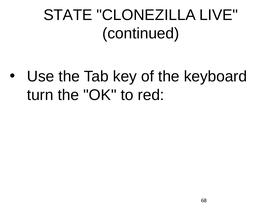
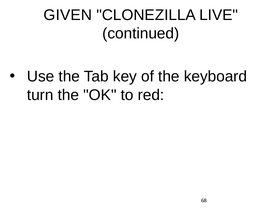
STATE: STATE -> GIVEN (68, 15)
